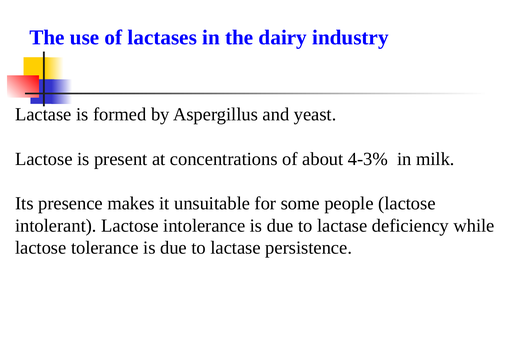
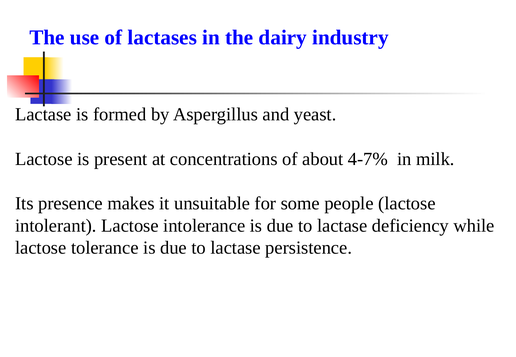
4-3%: 4-3% -> 4-7% (368, 159)
